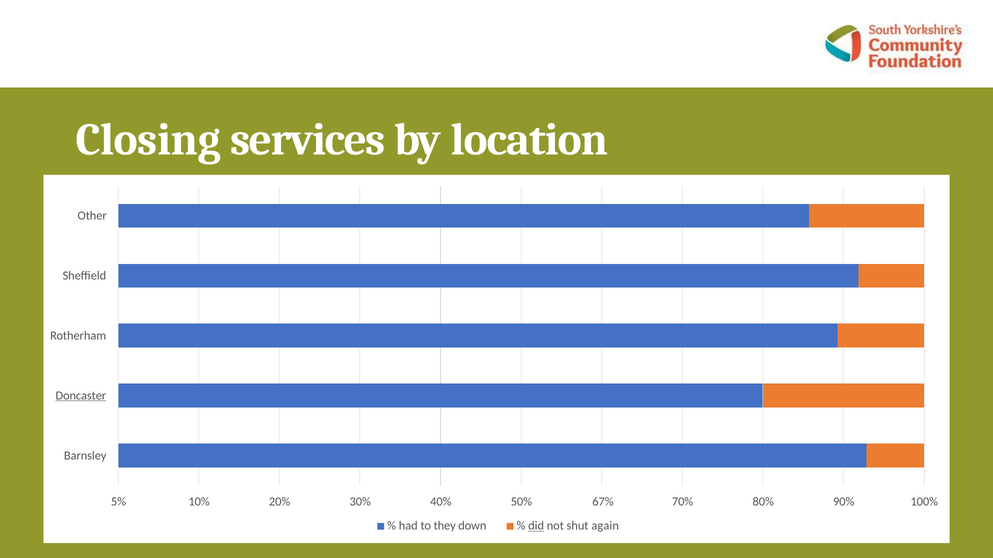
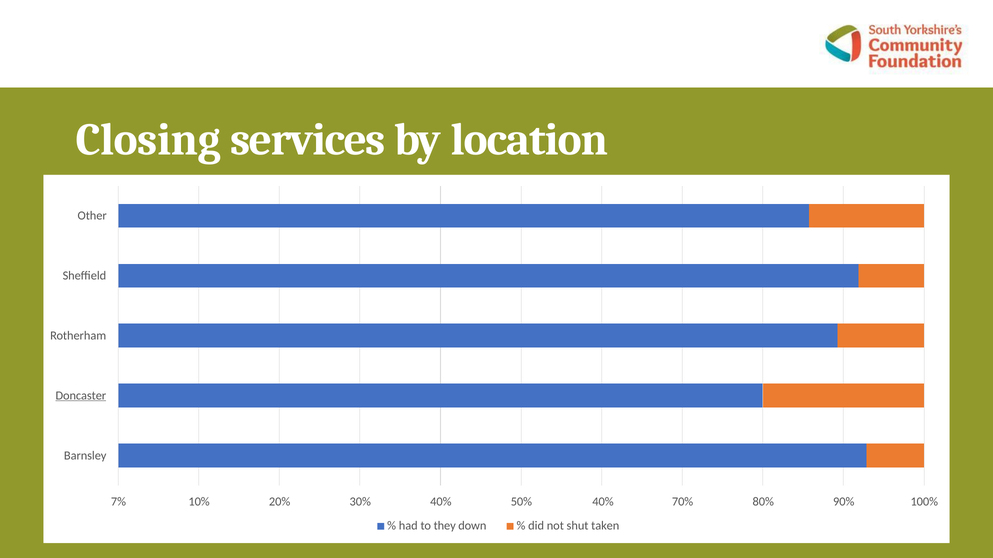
5%: 5% -> 7% (118, 502)
50% 67%: 67% -> 40% (603, 502)
did underline: present -> none (536, 526)
again: again -> taken (605, 526)
